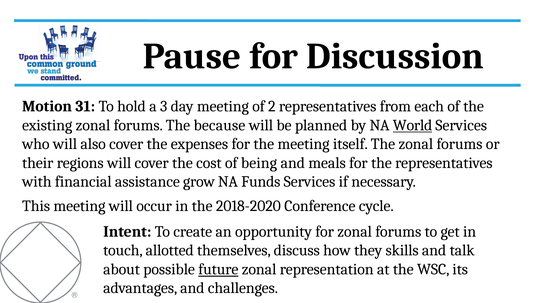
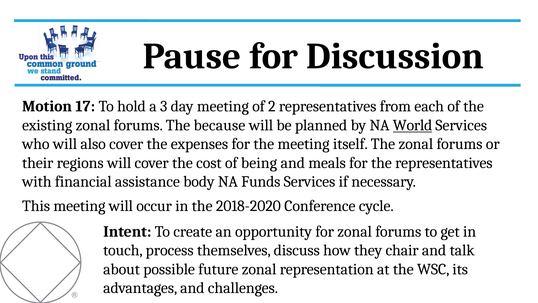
31: 31 -> 17 (85, 106)
grow: grow -> body (199, 181)
allotted: allotted -> process (170, 250)
skills: skills -> chair (402, 250)
future underline: present -> none (218, 269)
